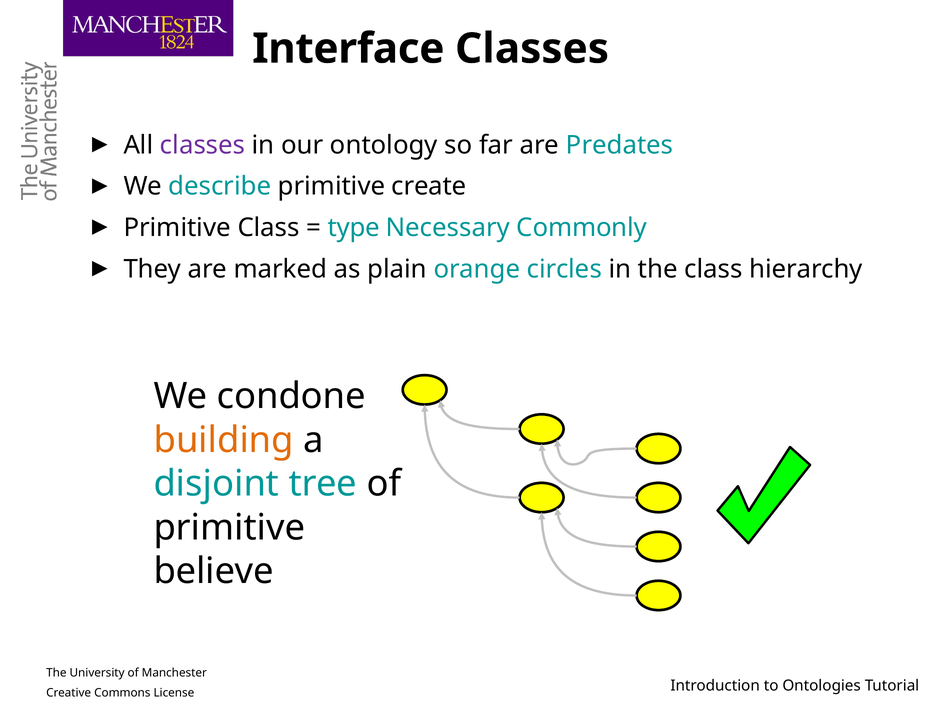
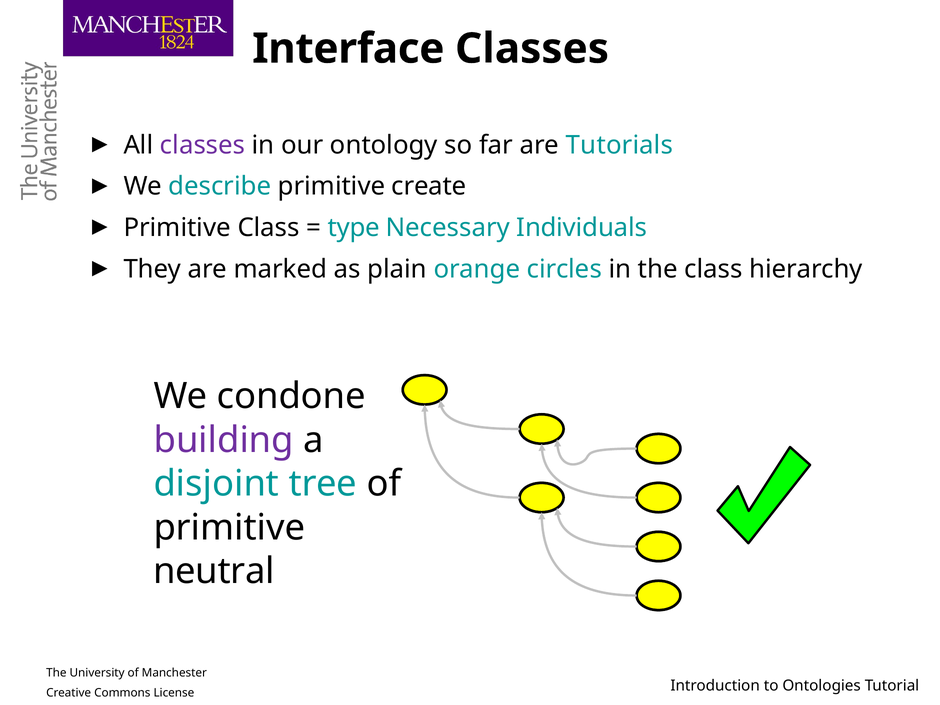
Predates: Predates -> Tutorials (620, 145)
Commonly: Commonly -> Individuals (582, 228)
building colour: orange -> purple (224, 440)
believe: believe -> neutral (214, 571)
